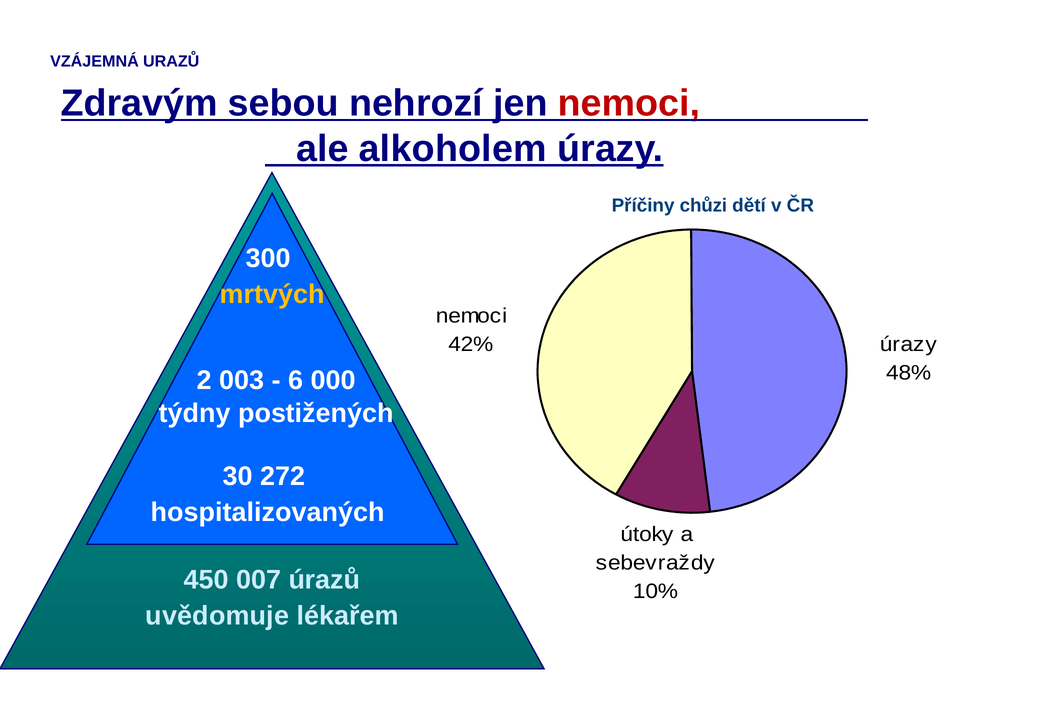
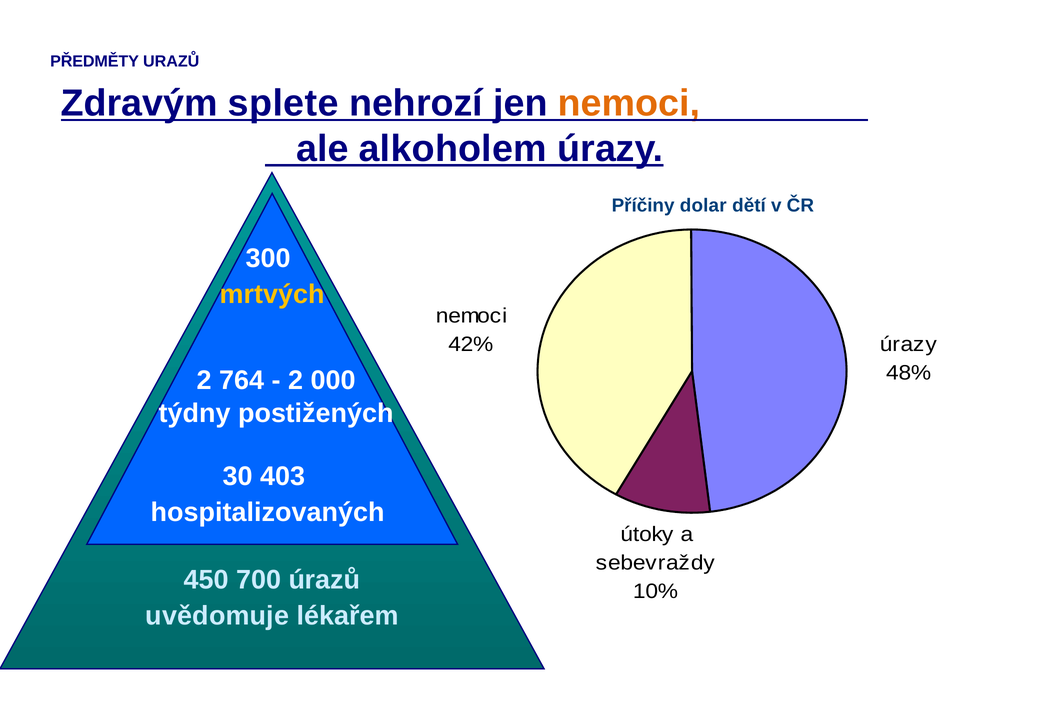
VZÁJEMNÁ: VZÁJEMNÁ -> PŘEDMĚTY (95, 62)
sebou: sebou -> splete (283, 103)
nemoci colour: red -> orange (629, 103)
chůzi: chůzi -> dolar (703, 205)
003: 003 -> 764 (242, 380)
6: 6 -> 2 (296, 380)
272: 272 -> 403 (283, 476)
007: 007 -> 700 (259, 580)
